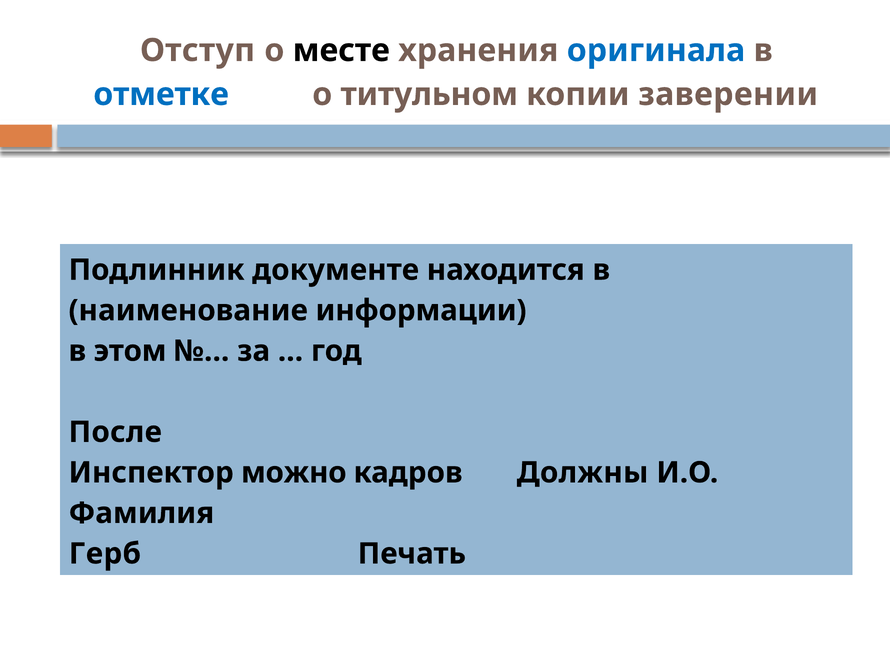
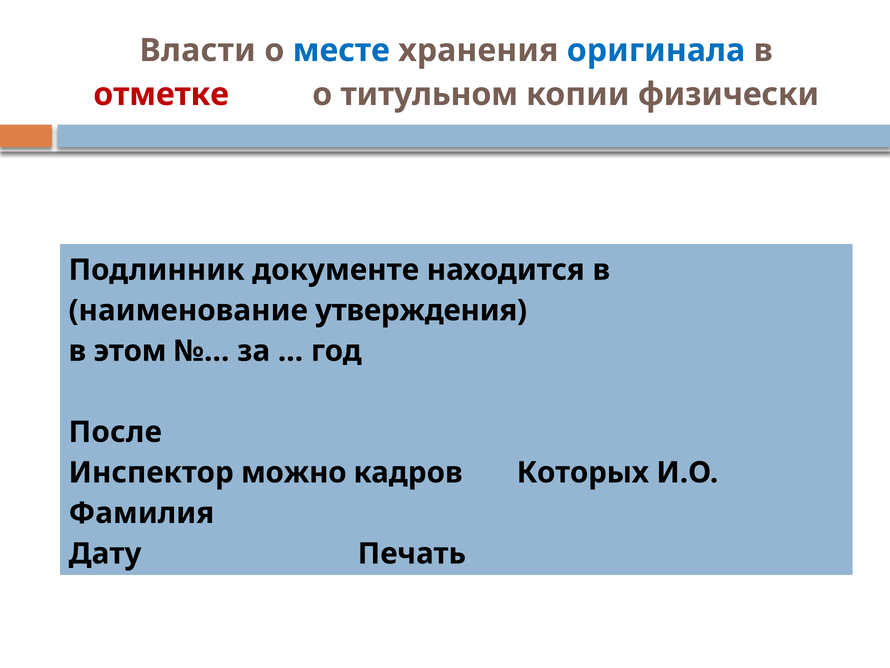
Отступ: Отступ -> Власти (198, 50)
месте colour: black -> blue (341, 50)
отметке colour: blue -> red (161, 94)
заверении: заверении -> физически (728, 94)
информации: информации -> утверждения (421, 310)
Должны: Должны -> Которых (583, 472)
Герб: Герб -> Дату (105, 553)
